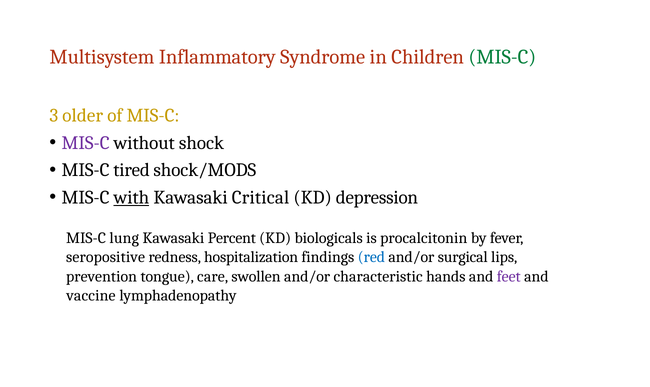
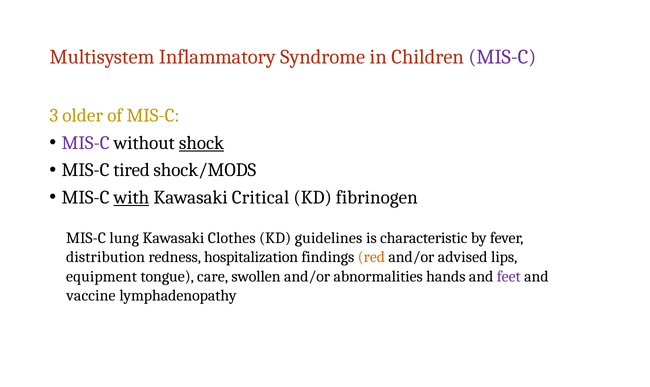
MIS-C colour: green -> purple (502, 57)
shock underline: none -> present (201, 143)
depression: depression -> fibrinogen (377, 197)
Percent: Percent -> Clothes (232, 238)
biologicals: biologicals -> guidelines (329, 238)
procalcitonin: procalcitonin -> characteristic (424, 238)
seropositive: seropositive -> distribution (106, 257)
red colour: blue -> orange (371, 257)
surgical: surgical -> advised (463, 257)
prevention: prevention -> equipment (102, 276)
characteristic: characteristic -> abnormalities (378, 276)
